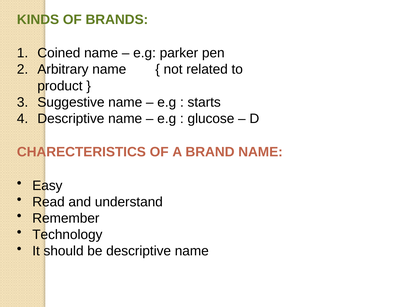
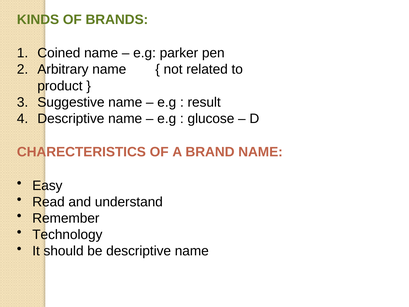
starts: starts -> result (204, 102)
